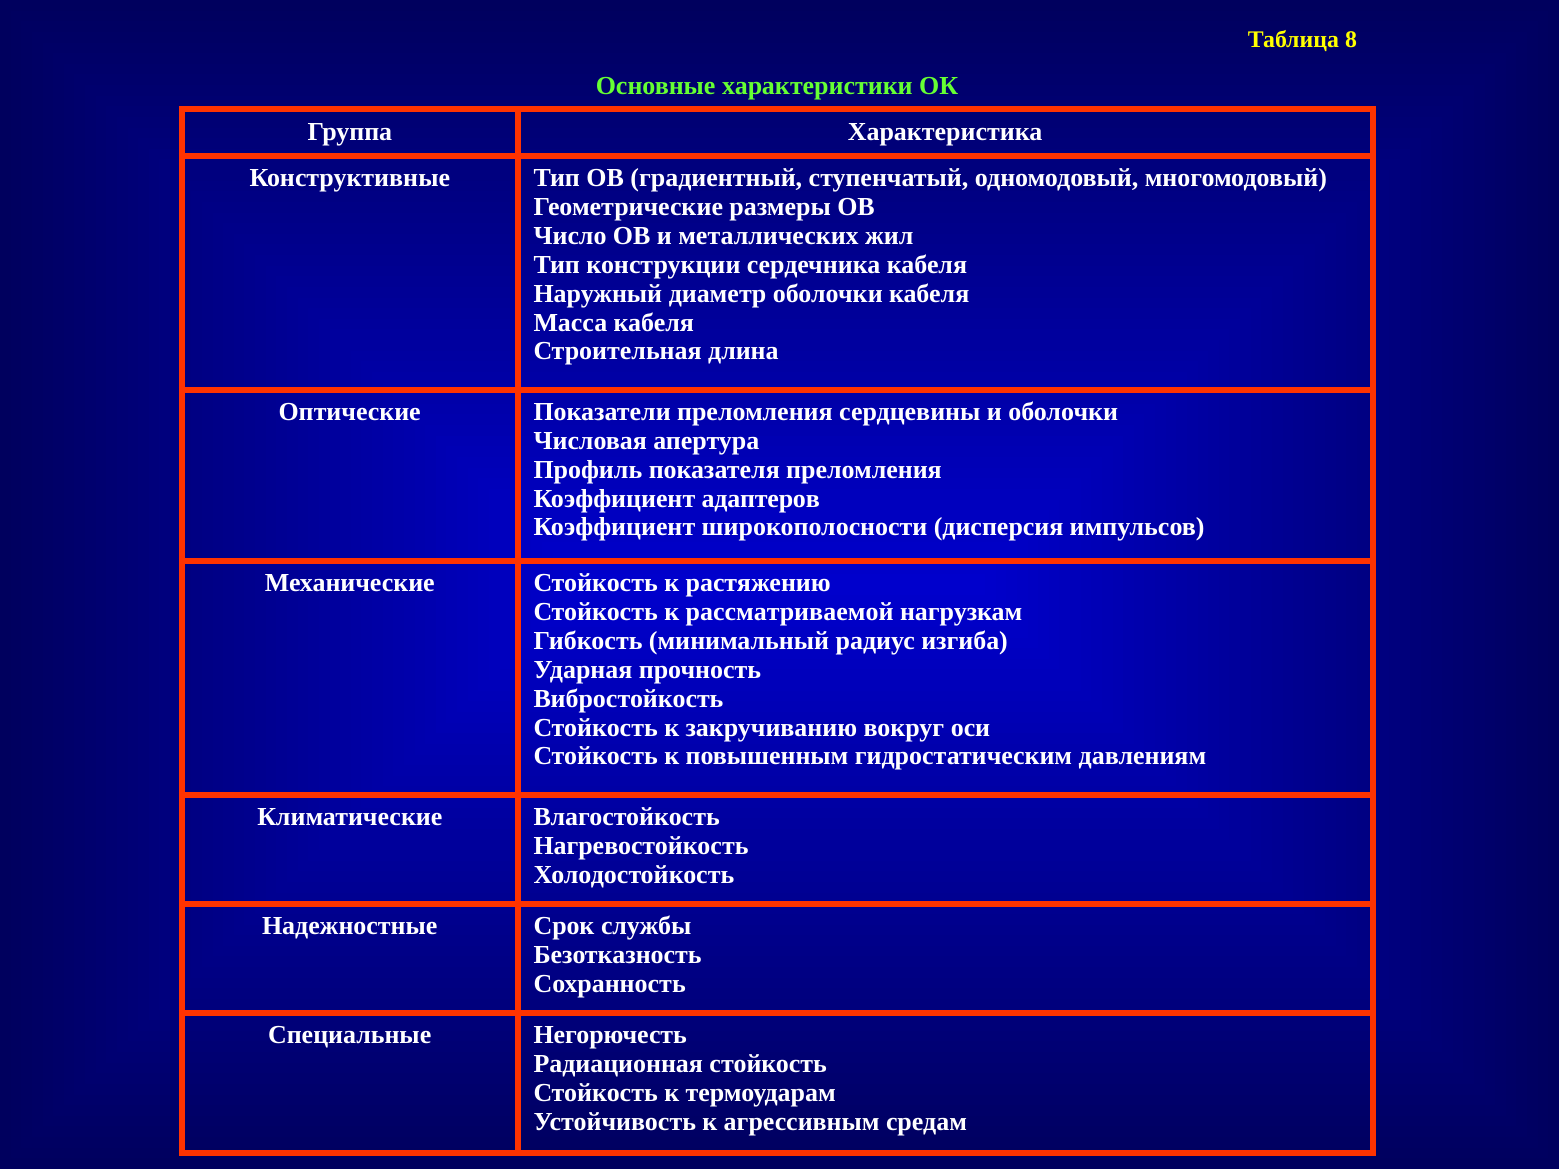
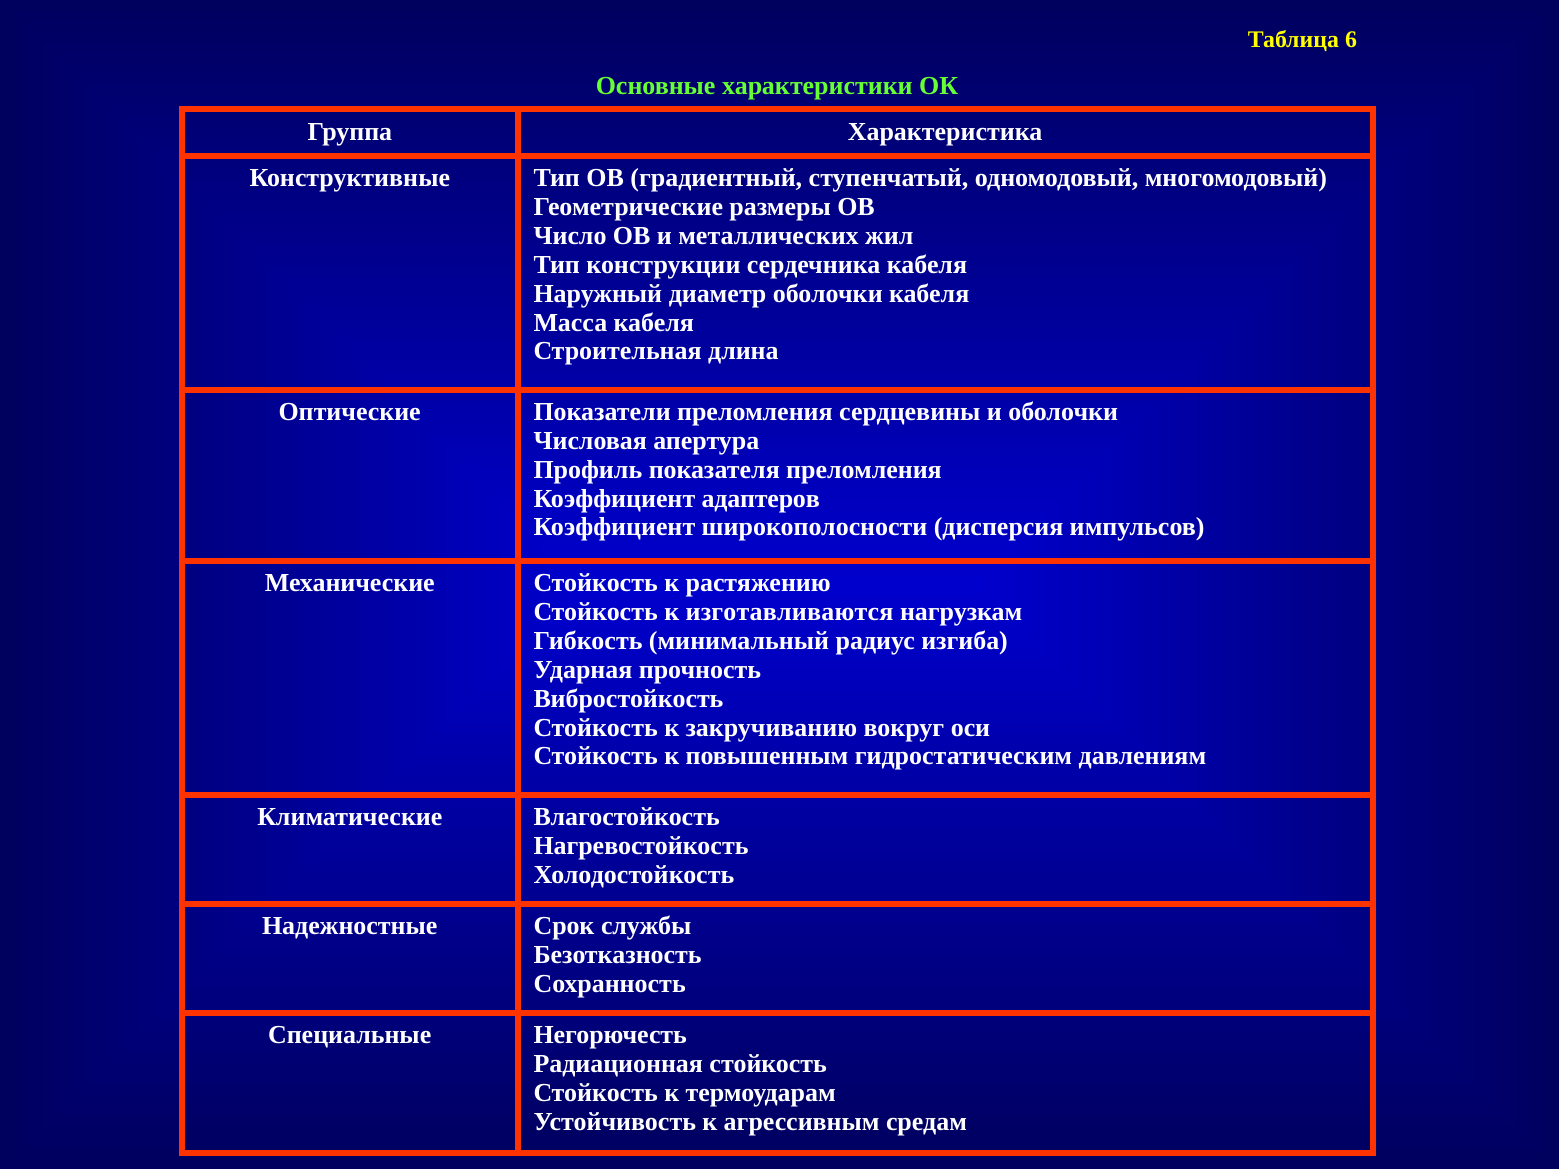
8: 8 -> 6 (1351, 40)
рассматриваемой: рассматриваемой -> изготавливаются (789, 612)
